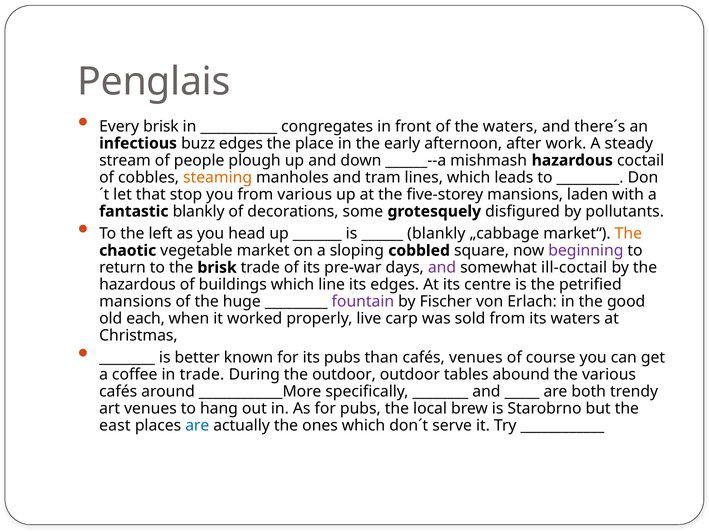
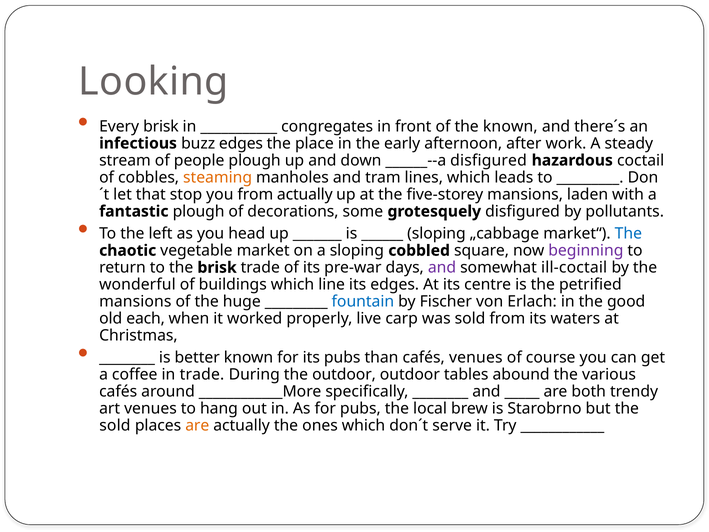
Penglais: Penglais -> Looking (153, 82)
the waters: waters -> known (510, 126)
______--a mishmash: mishmash -> disfigured (489, 160)
from various: various -> actually (305, 194)
fantastic blankly: blankly -> plough (199, 211)
blankly: blankly -> sloping (436, 233)
The colour: orange -> blue (628, 233)
hazardous: hazardous -> wonderful (137, 284)
fountain colour: purple -> blue (363, 301)
east: east -> sold (115, 426)
are colour: blue -> orange (197, 426)
